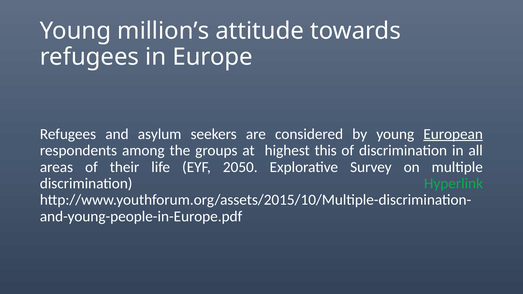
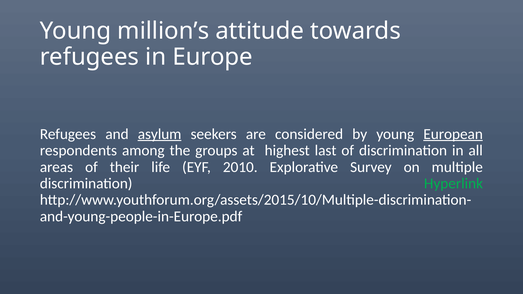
asylum underline: none -> present (160, 134)
this: this -> last (326, 151)
2050: 2050 -> 2010 (240, 167)
